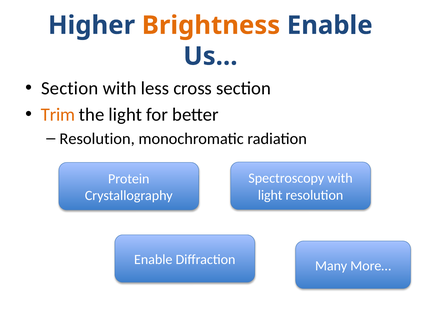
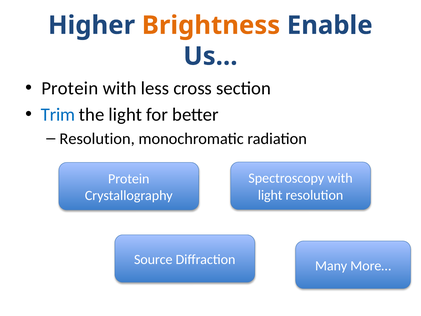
Section: Section -> Protein (70, 88)
Trim colour: orange -> blue (58, 115)
Enable: Enable -> Source (153, 259)
